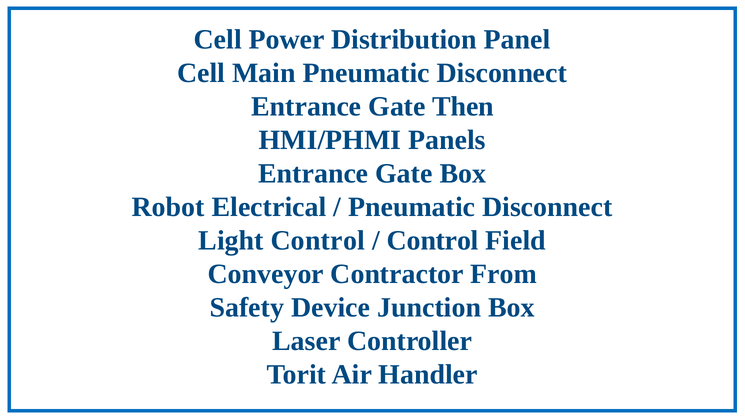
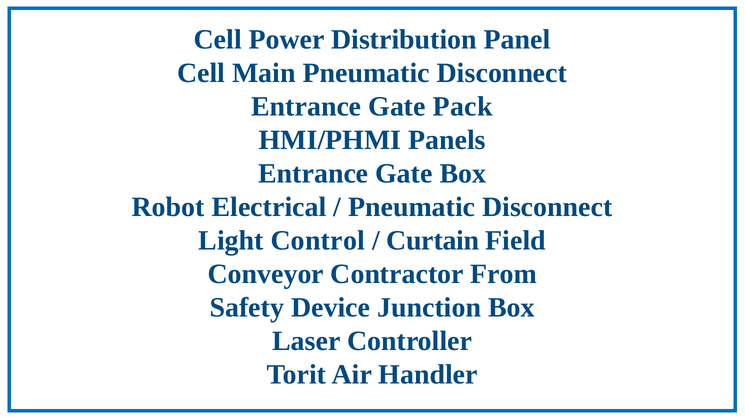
Then: Then -> Pack (463, 106)
Control: Control -> Curtain (433, 240)
